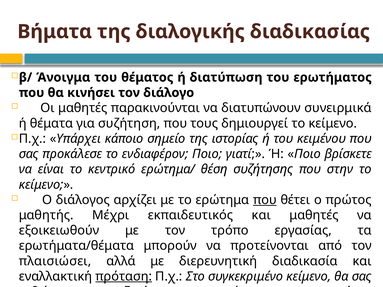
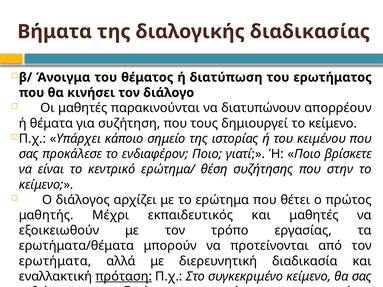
συνειρμικά: συνειρμικά -> απορρέουν (338, 108)
που underline: present -> none (265, 200)
πλαισιώσει: πλαισιώσει -> ερωτήματα (55, 261)
